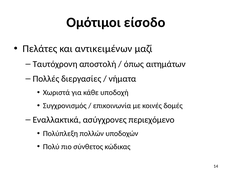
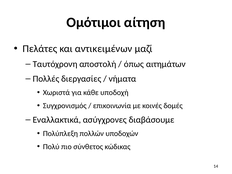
είσοδο: είσοδο -> αίτηση (145, 22)
περιεχόμενο: περιεχόμενο -> διαβάσουμε (152, 120)
